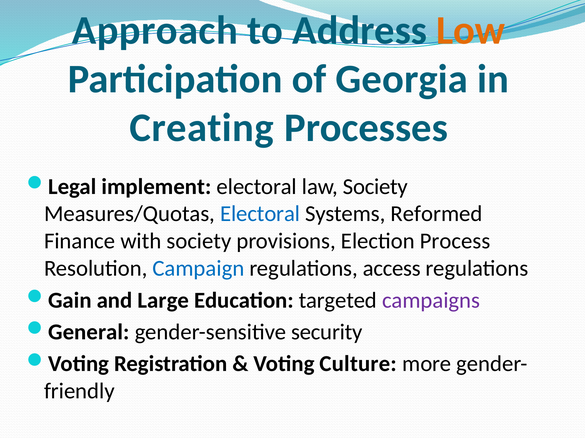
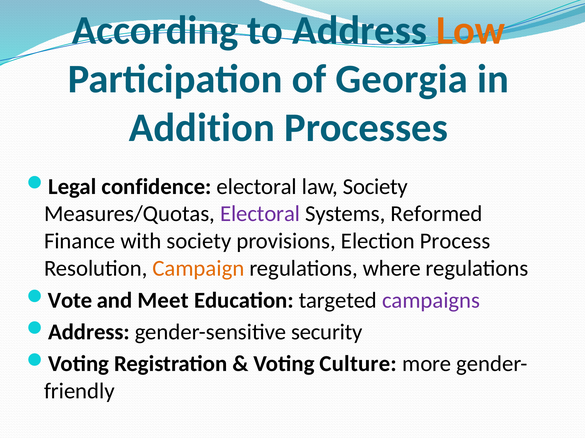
Approach: Approach -> According (155, 30)
Creating: Creating -> Addition (202, 128)
implement: implement -> confidence (156, 187)
Electoral colour: blue -> purple (260, 214)
Campaign colour: blue -> orange (198, 269)
access: access -> where (392, 269)
Gain: Gain -> Vote (70, 301)
Large: Large -> Meet (163, 301)
General: General -> Address (89, 333)
